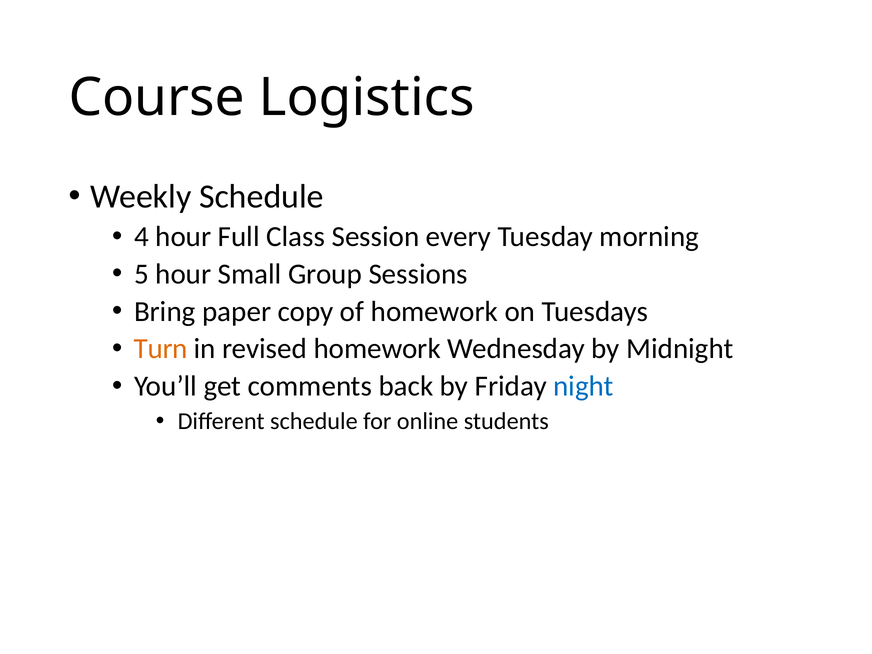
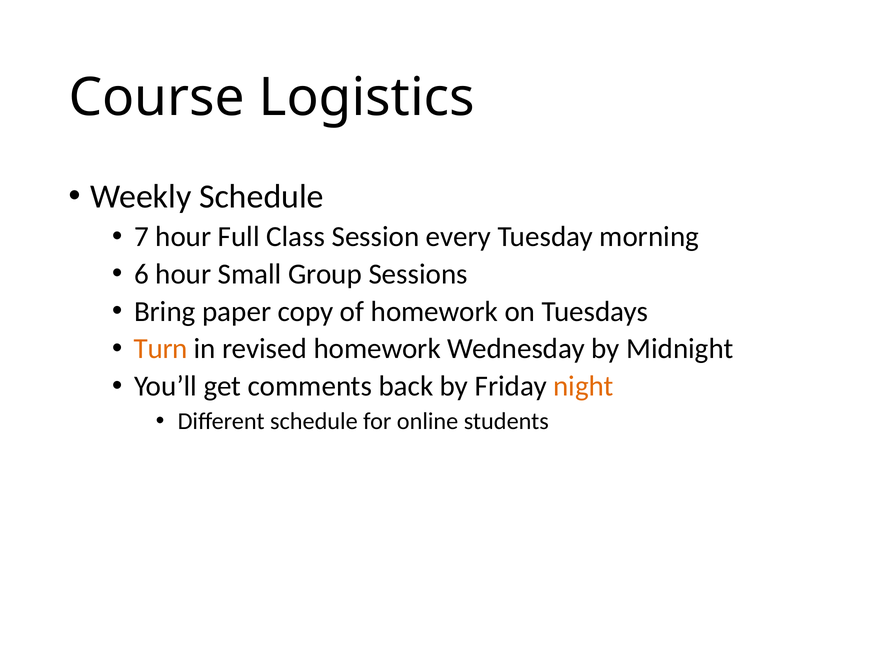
4: 4 -> 7 (141, 237)
5: 5 -> 6 (141, 274)
night colour: blue -> orange (583, 386)
